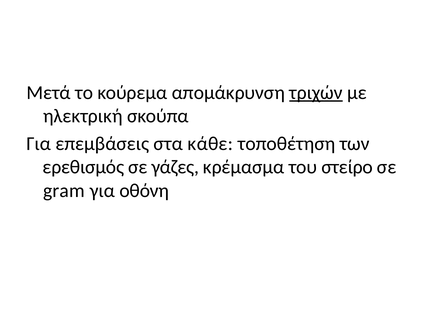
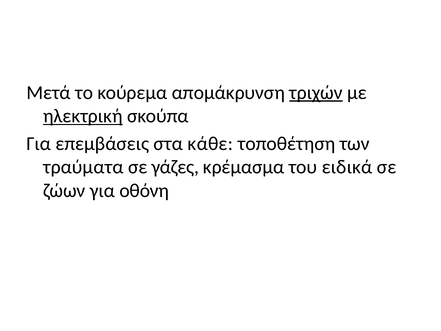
ηλεκτρική underline: none -> present (83, 116)
ερεθισμός: ερεθισμός -> τραύματα (83, 167)
στείρο: στείρο -> ειδικά (347, 167)
gram: gram -> ζώων (64, 191)
